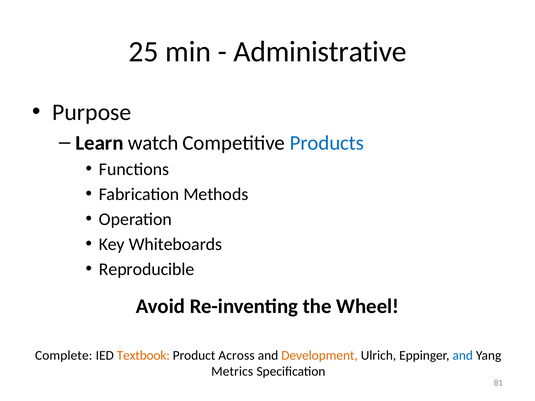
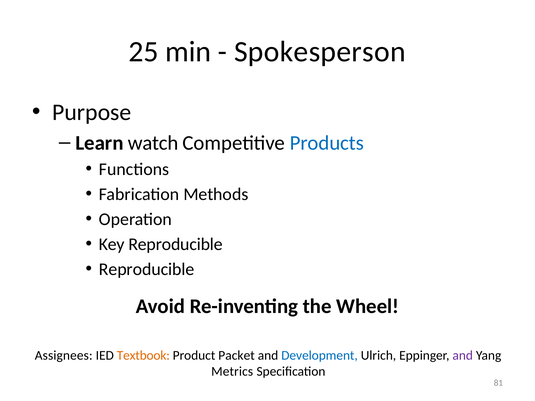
Administrative: Administrative -> Spokesperson (320, 52)
Key Whiteboards: Whiteboards -> Reproducible (176, 244)
Complete: Complete -> Assignees (64, 356)
Across: Across -> Packet (237, 356)
Development colour: orange -> blue (320, 356)
and colour: blue -> purple (463, 356)
